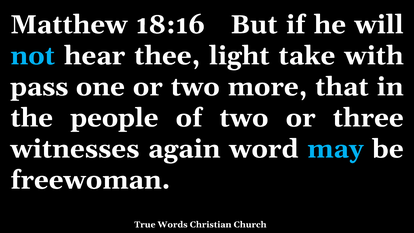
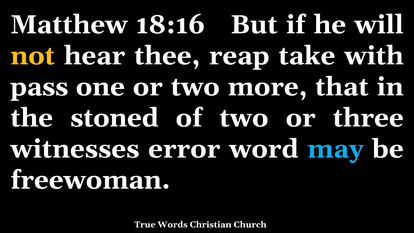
not colour: light blue -> yellow (33, 56)
light: light -> reap (239, 56)
people: people -> stoned (114, 118)
again: again -> error (184, 149)
